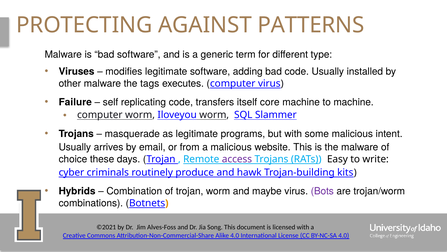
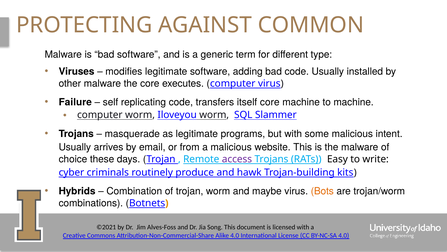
PATTERNS: PATTERNS -> COMMON (311, 25)
the tags: tags -> core (150, 83)
Bots colour: purple -> orange (322, 191)
